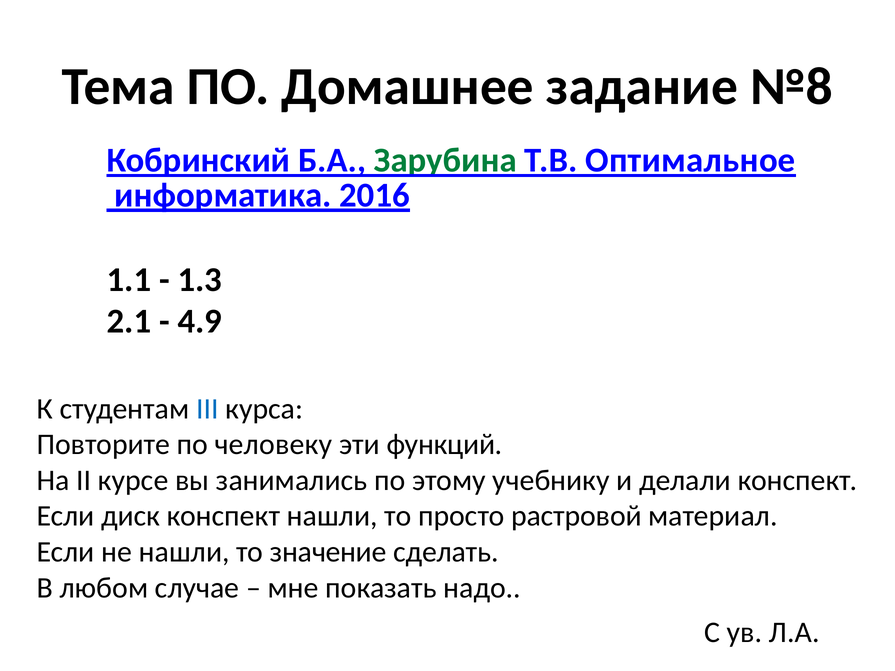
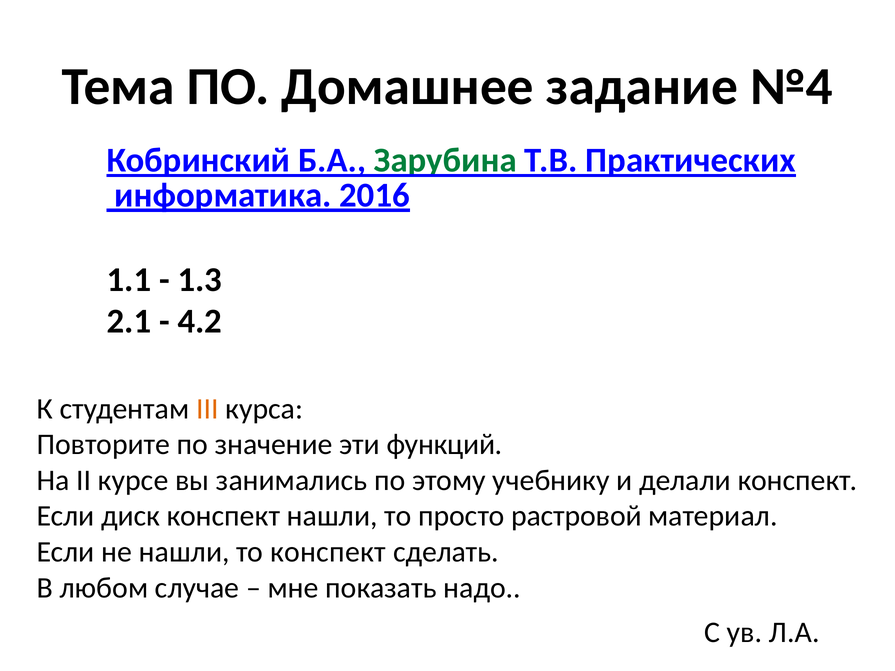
№8: №8 -> №4 (792, 87)
Оптимальное: Оптимальное -> Практических (690, 161)
4.9: 4.9 -> 4.2 (200, 321)
III colour: blue -> orange (207, 409)
человеку: человеку -> значение (274, 445)
то значение: значение -> конспект (328, 552)
